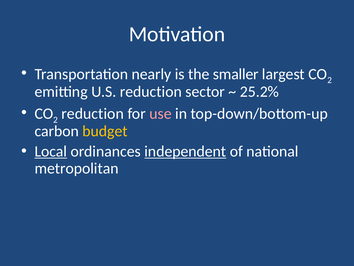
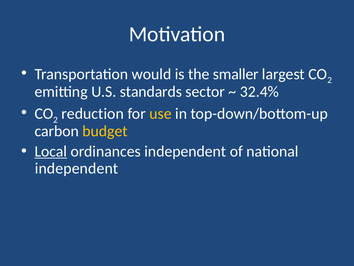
nearly: nearly -> would (152, 74)
U.S reduction: reduction -> standards (151, 91)
25.2%: 25.2% -> 32.4% (259, 91)
use colour: pink -> yellow (160, 113)
independent underline: present -> none (185, 151)
metropolitan: metropolitan -> independent (76, 168)
